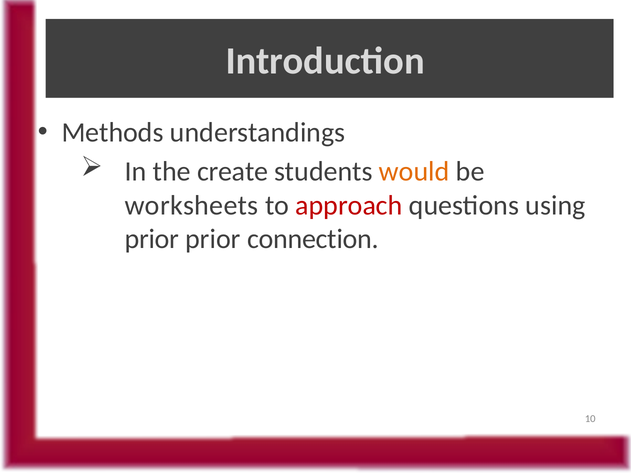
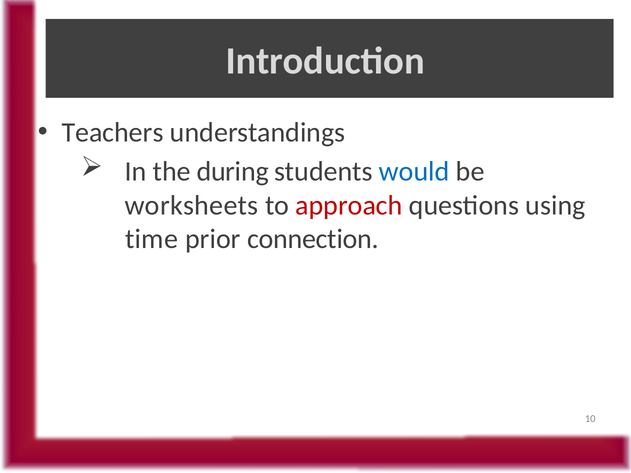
Methods: Methods -> Teachers (113, 132)
create: create -> during (233, 172)
would colour: orange -> blue (414, 172)
prior: prior -> time (152, 239)
